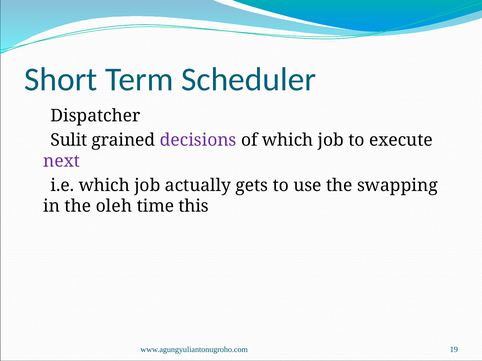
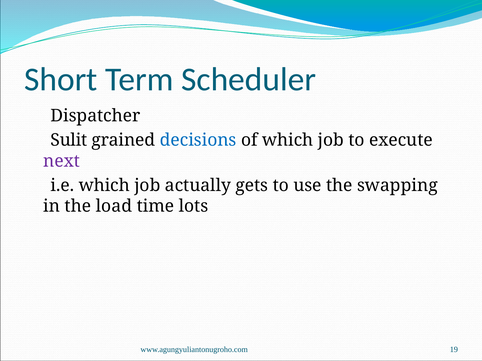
decisions colour: purple -> blue (198, 140)
oleh: oleh -> load (114, 207)
this: this -> lots (194, 207)
